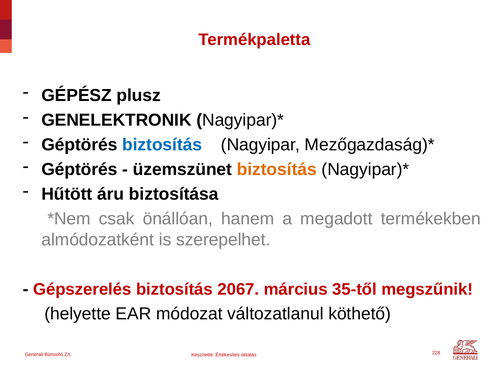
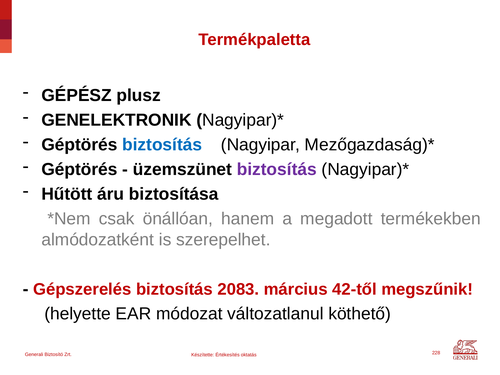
biztosítás colour: orange -> purple (277, 169)
2067: 2067 -> 2083 (238, 289)
35-től: 35-től -> 42-től (355, 289)
